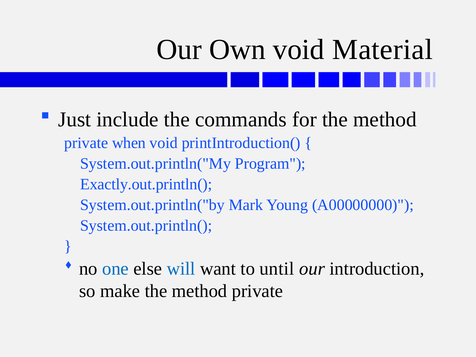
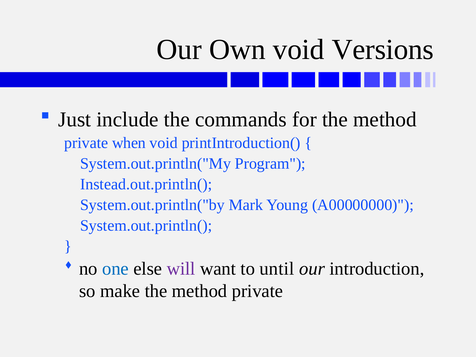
Material: Material -> Versions (383, 50)
Exactly.out.println(: Exactly.out.println( -> Instead.out.println( (146, 184)
will colour: blue -> purple (181, 269)
